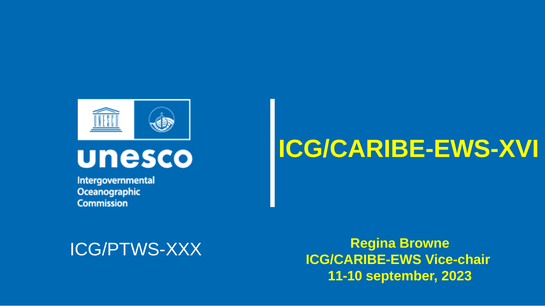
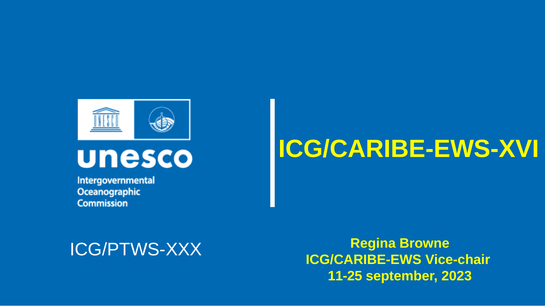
11-10: 11-10 -> 11-25 (345, 277)
